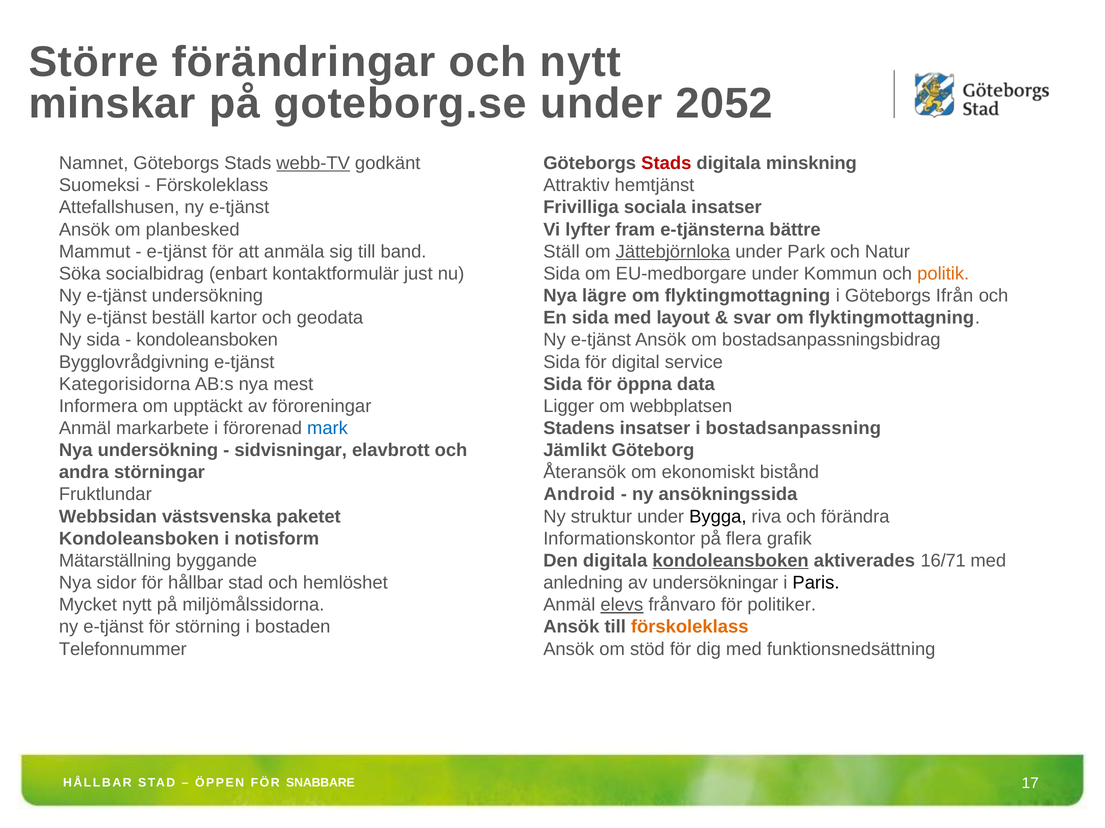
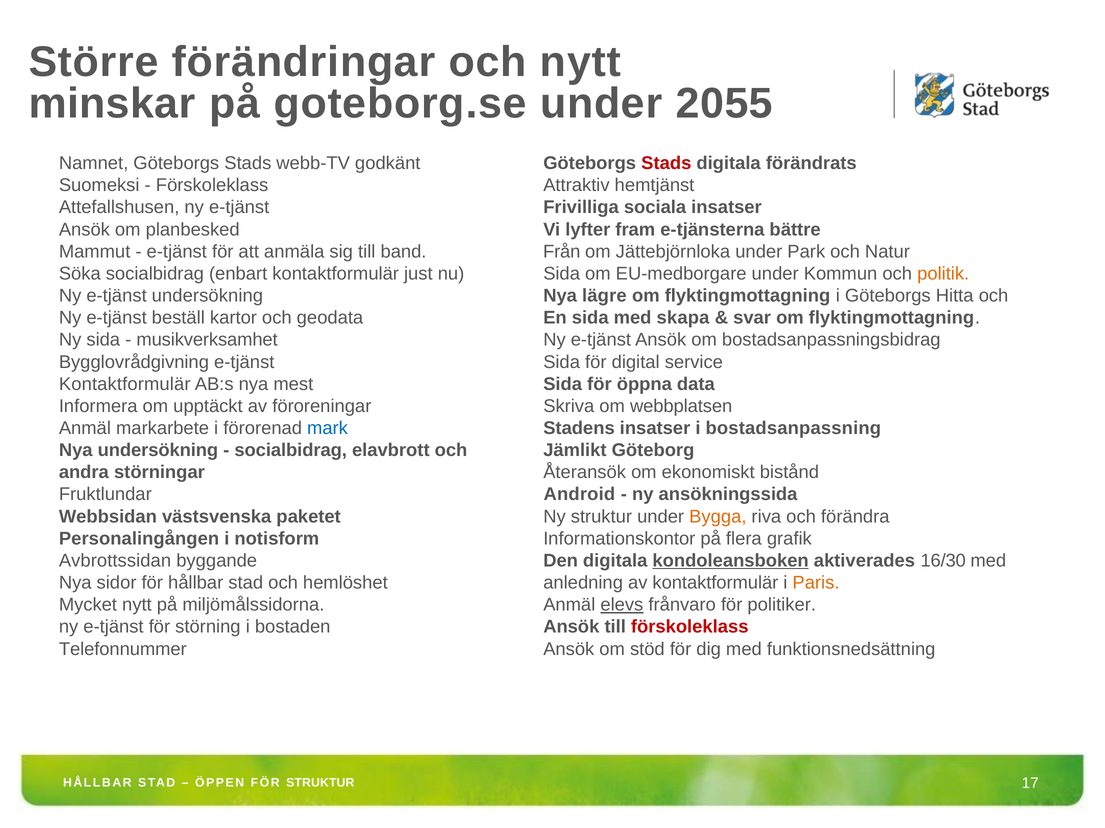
2052: 2052 -> 2055 (724, 103)
webb-TV underline: present -> none (313, 163)
minskning: minskning -> förändrats (811, 163)
Ställ: Ställ -> Från (562, 252)
Jättebjörnloka underline: present -> none (673, 252)
Ifrån: Ifrån -> Hitta (955, 296)
layout: layout -> skapa (683, 318)
kondoleansboken: kondoleansboken -> musikverksamhet (207, 340)
Kategorisidorna: Kategorisidorna -> Kontaktformulär (125, 384)
Ligger: Ligger -> Skriva (569, 406)
sidvisningar: sidvisningar -> socialbidrag (291, 451)
Bygga colour: black -> orange (718, 517)
Kondoleansboken: Kondoleansboken -> Personalingången (139, 539)
Mätarställning: Mätarställning -> Avbrottssidan (115, 561)
16/71: 16/71 -> 16/30 (943, 561)
av undersökningar: undersökningar -> kontaktformulär (715, 583)
Paris colour: black -> orange (816, 583)
förskoleklass colour: orange -> red (690, 627)
FÖR SNABBARE: SNABBARE -> STRUKTUR (320, 784)
